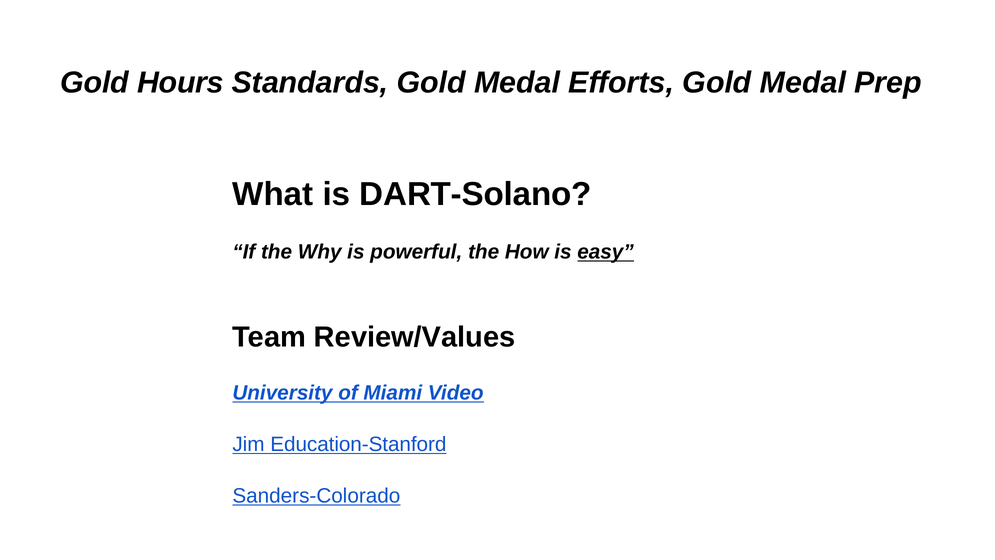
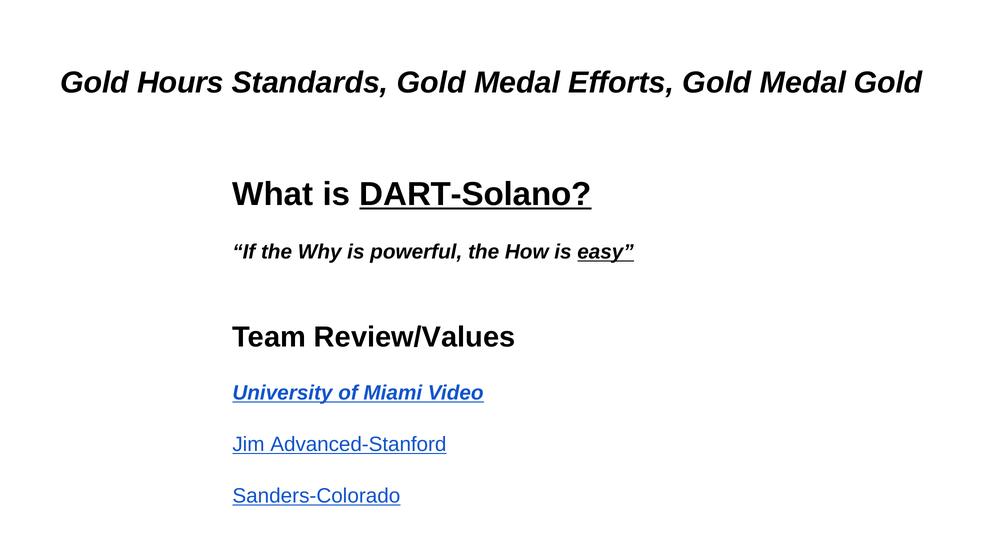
Medal Prep: Prep -> Gold (888, 83)
DART-Solano underline: none -> present (476, 194)
Education-Stanford: Education-Stanford -> Advanced-Stanford (358, 444)
